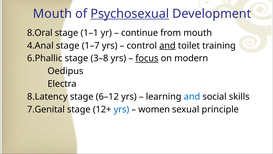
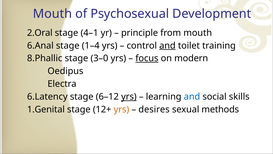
Psychosexual underline: present -> none (130, 14)
8.Oral: 8.Oral -> 2.Oral (40, 33)
1–1: 1–1 -> 4–1 (89, 33)
continue: continue -> principle (140, 33)
4.Anal: 4.Anal -> 6.Anal (40, 45)
1–7: 1–7 -> 1–4 (91, 45)
6.Phallic: 6.Phallic -> 8.Phallic (45, 58)
3–8: 3–8 -> 3–0 (99, 58)
8.Latency: 8.Latency -> 6.Latency (47, 96)
yrs underline: none -> present (129, 96)
7.Genital: 7.Genital -> 1.Genital (46, 109)
yrs colour: blue -> orange (121, 109)
women: women -> desires (154, 109)
principle: principle -> methods (220, 109)
